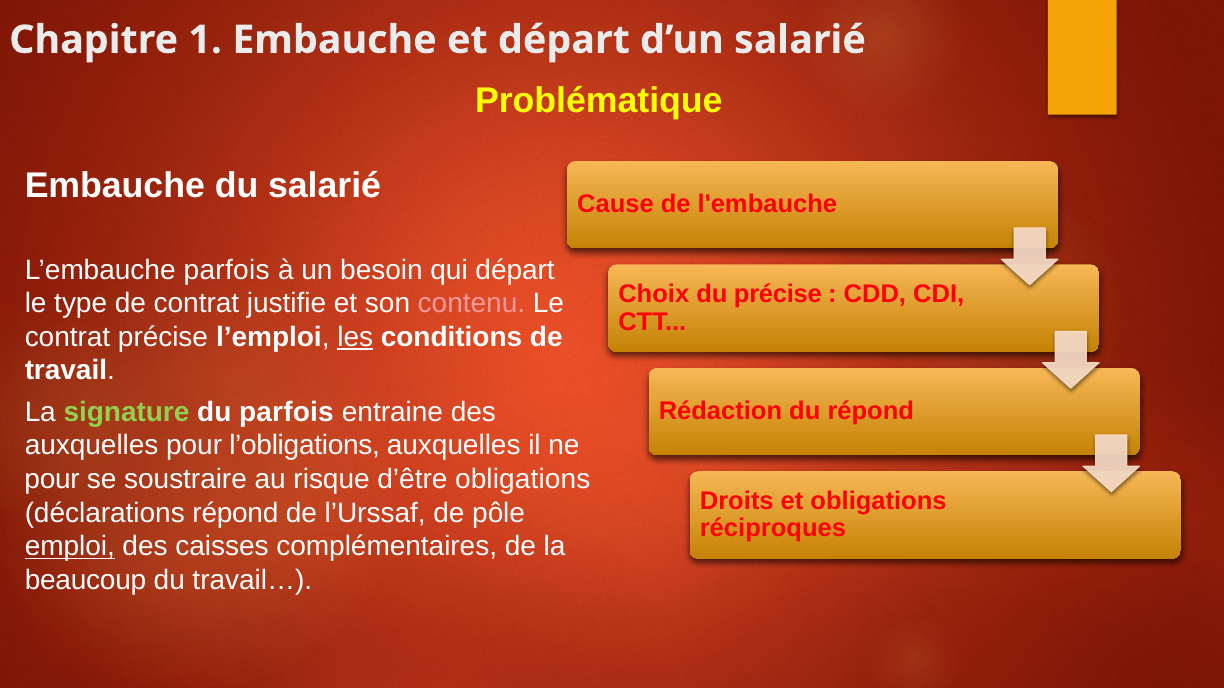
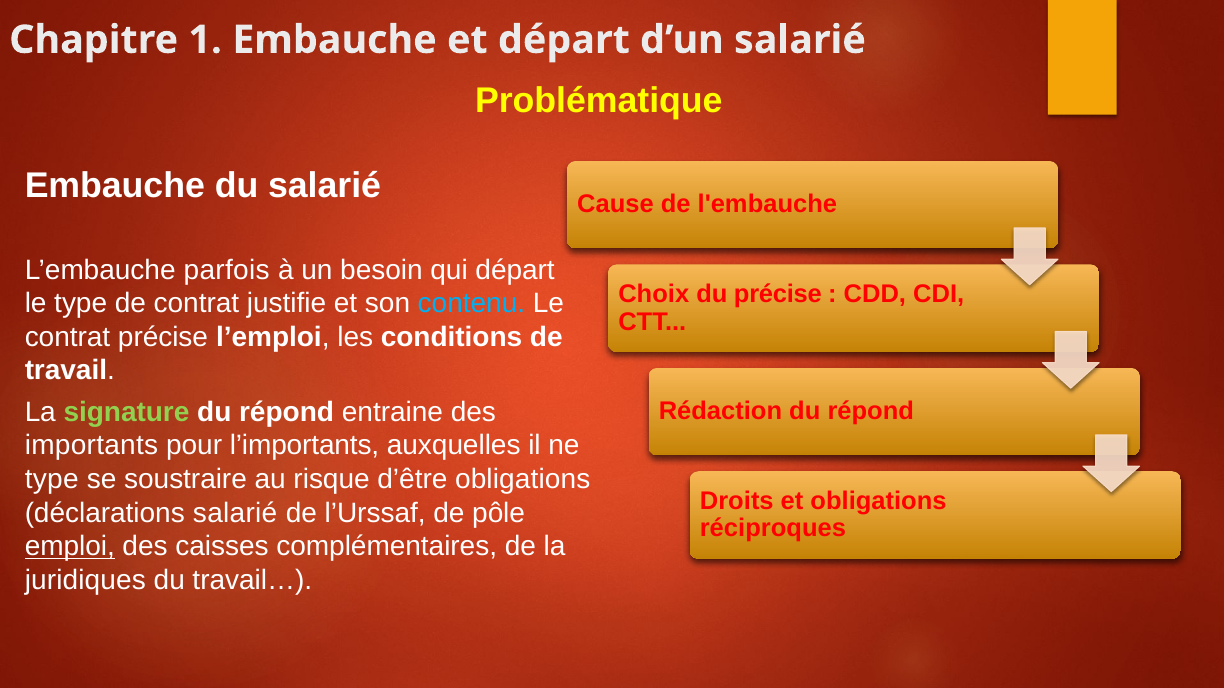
contenu colour: pink -> light blue (471, 304)
les underline: present -> none (355, 337)
parfois: parfois -> répond (287, 412)
auxquelles: auxquelles -> importants (91, 446)
l’obligations: l’obligations -> l’importants (305, 446)
pour: pour -> type (52, 480)
déclarations répond: répond -> salarié (235, 513)
beaucoup: beaucoup -> juridiques (85, 580)
